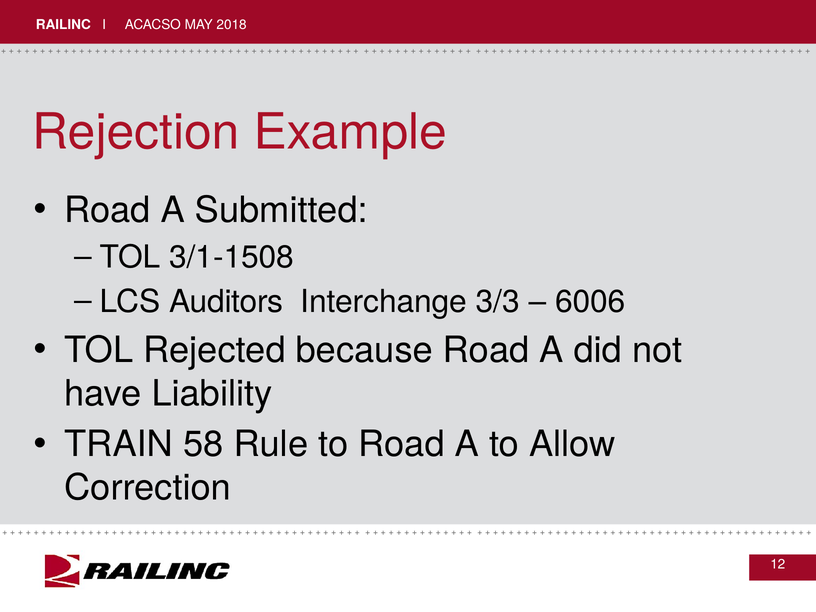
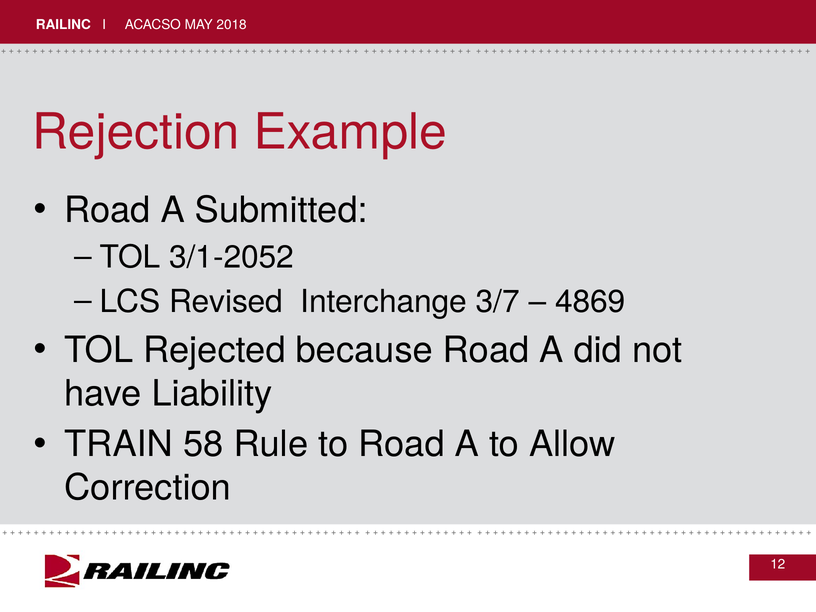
3/1-1508: 3/1-1508 -> 3/1-2052 (232, 257)
Auditors: Auditors -> Revised (226, 302)
3/3: 3/3 -> 3/7 (498, 302)
6006: 6006 -> 4869 (590, 302)
